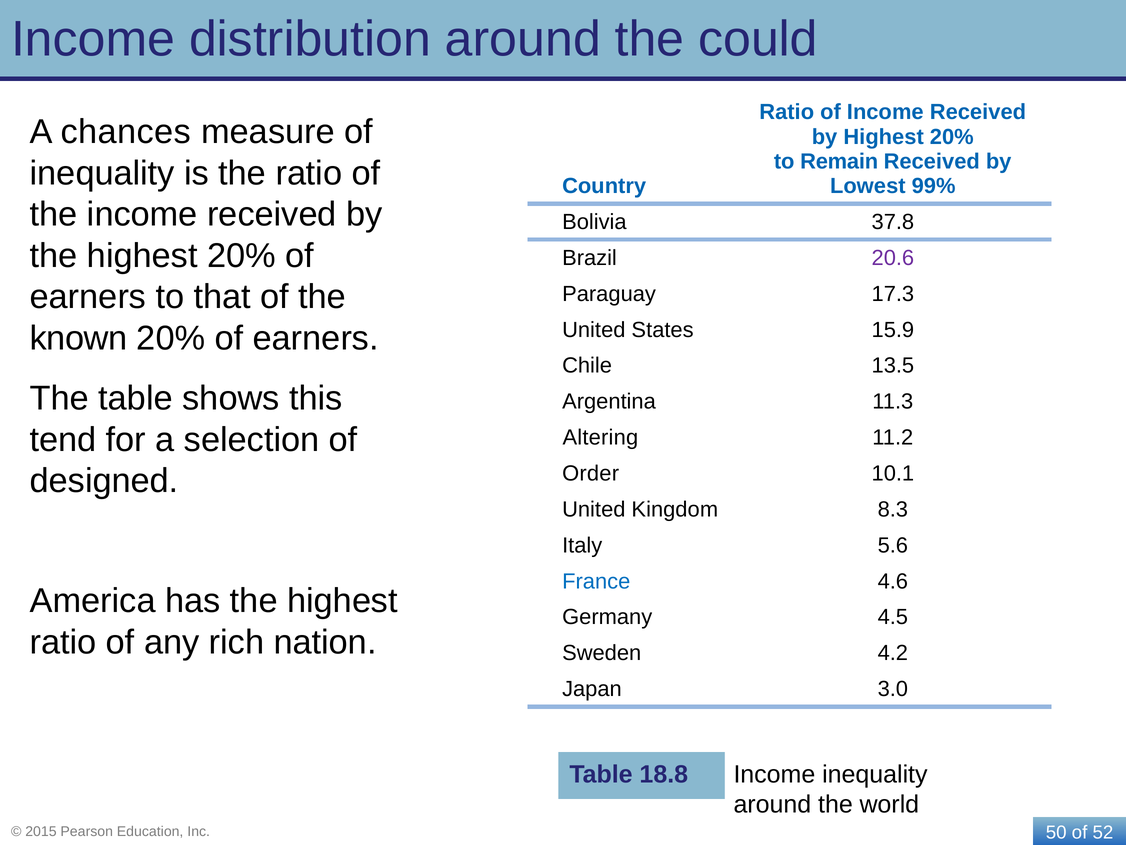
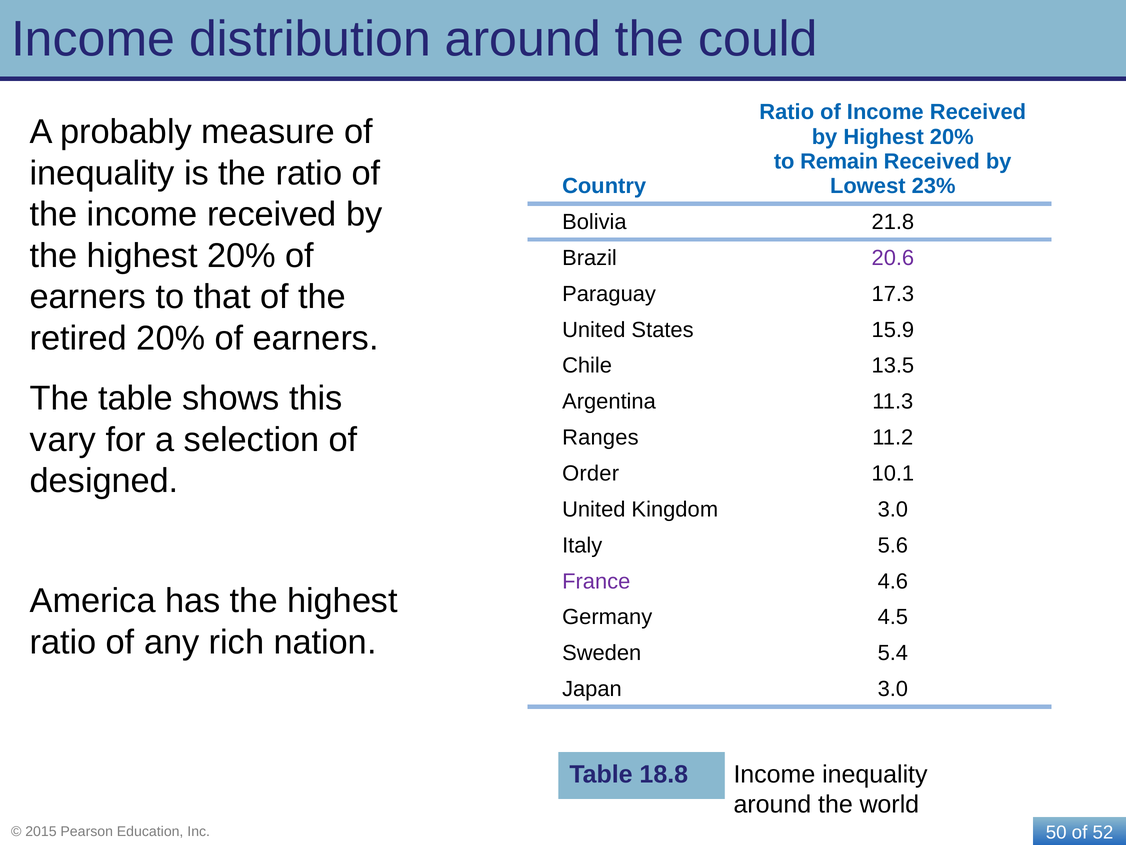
chances: chances -> probably (126, 132)
99%: 99% -> 23% (934, 186)
37.8: 37.8 -> 21.8 (893, 222)
known: known -> retired (78, 338)
tend: tend -> vary (63, 439)
Altering: Altering -> Ranges (600, 437)
Kingdom 8.3: 8.3 -> 3.0 (893, 509)
France colour: blue -> purple (596, 581)
4.2: 4.2 -> 5.4 (893, 653)
